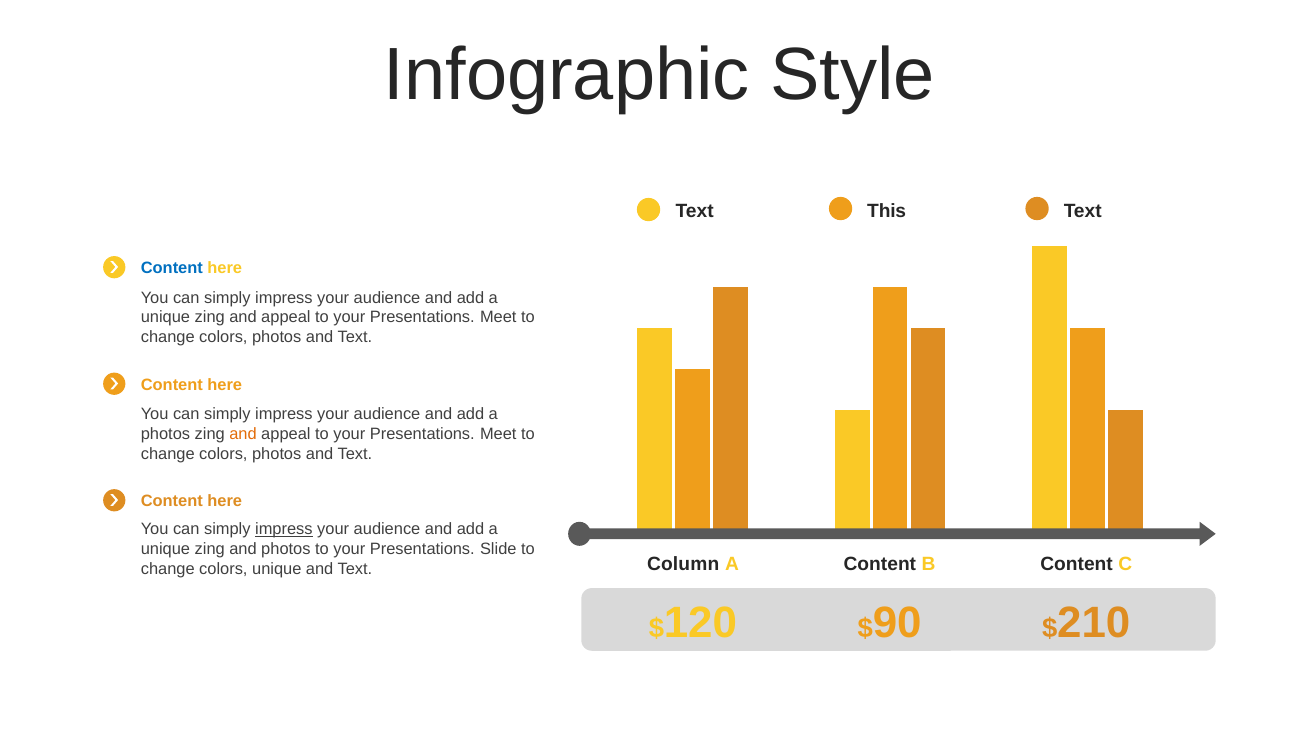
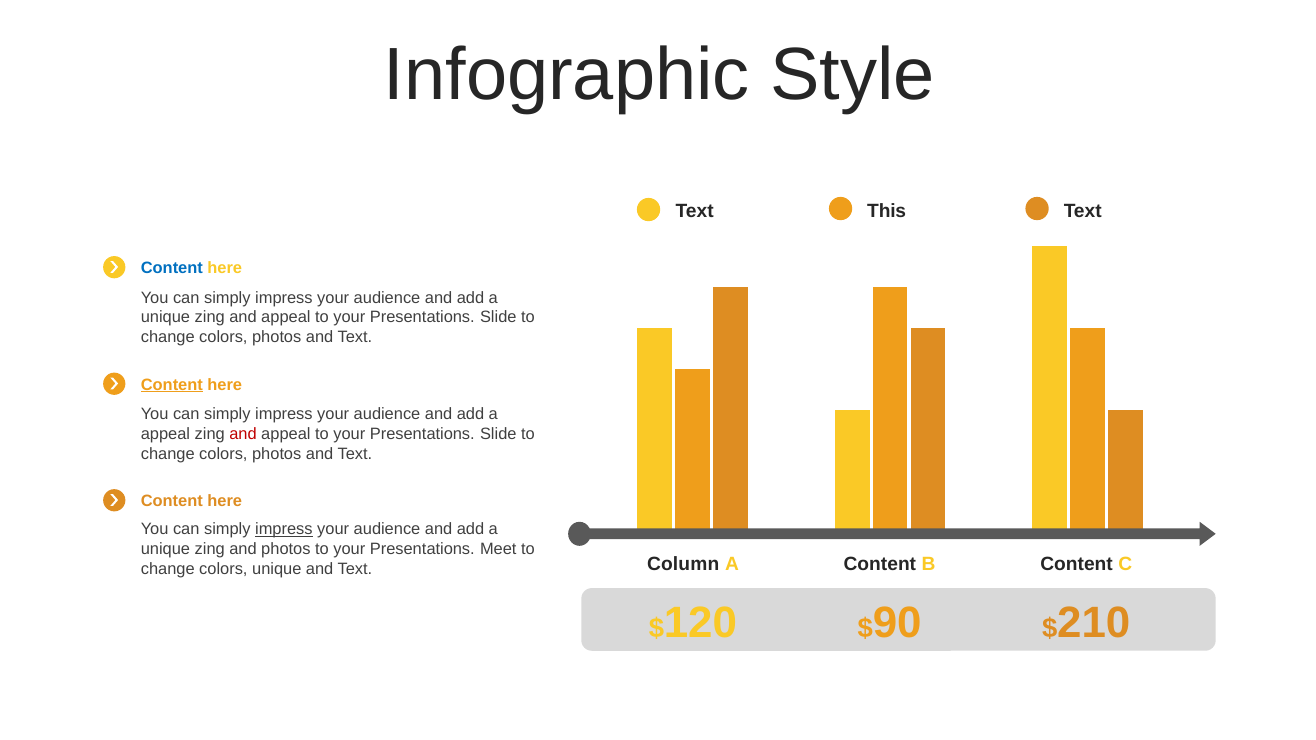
Meet: Meet -> Slide (498, 318)
Content underline: none -> present (172, 385)
photos: photos -> appeal (165, 434)
and colour: orange -> red (243, 434)
Meet: Meet -> Slide (498, 434)
Slide: Slide -> Meet (498, 549)
